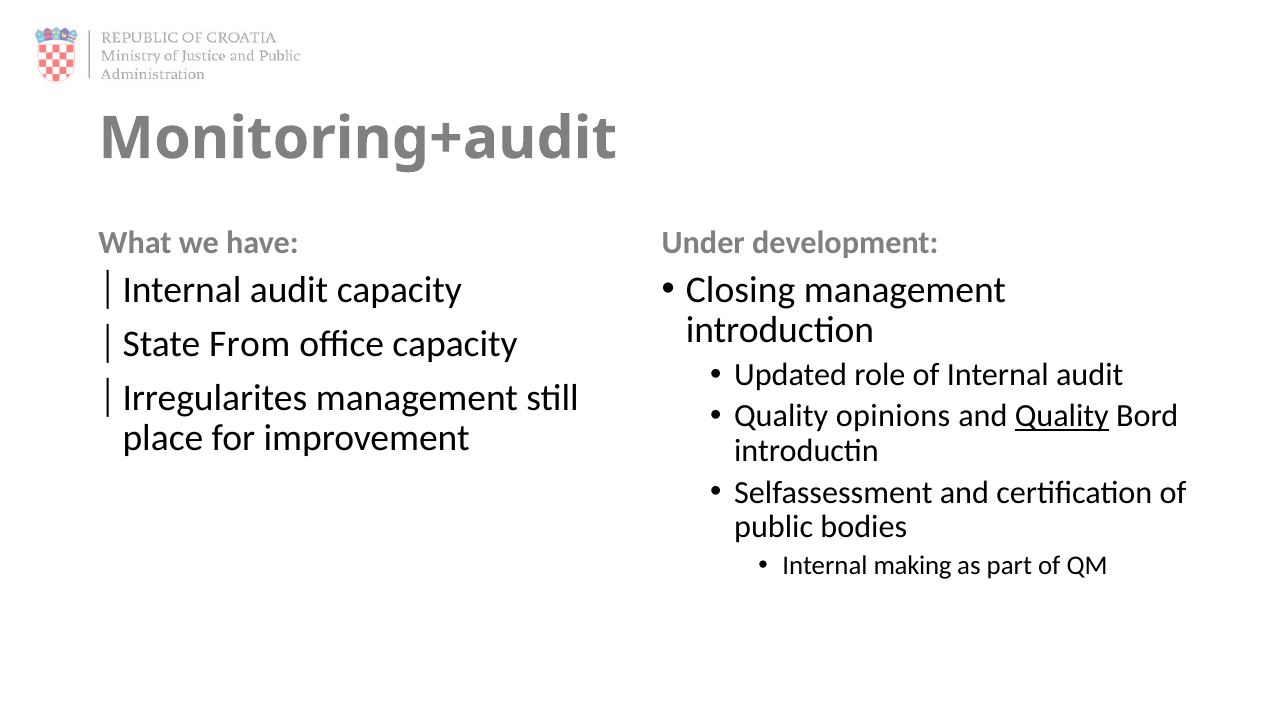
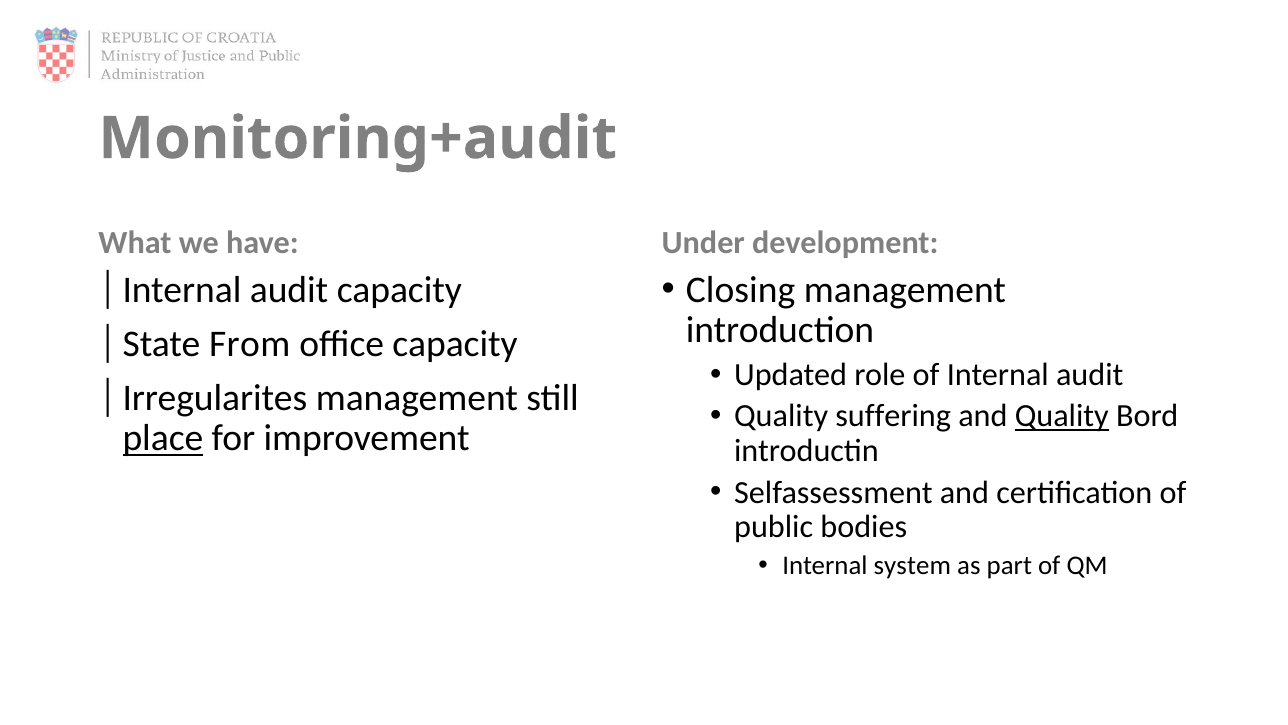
opinions: opinions -> suffering (893, 416)
place underline: none -> present (163, 438)
making: making -> system (912, 566)
